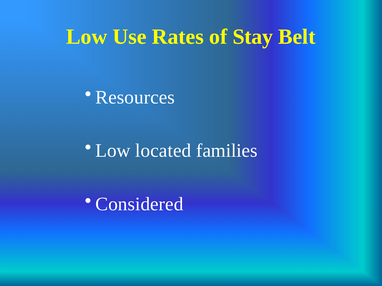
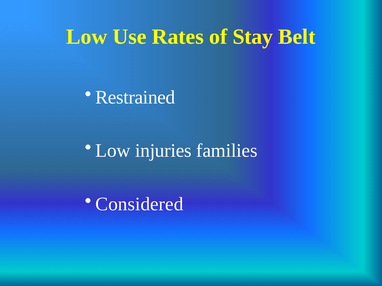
Resources: Resources -> Restrained (135, 97)
located: located -> injuries (163, 151)
